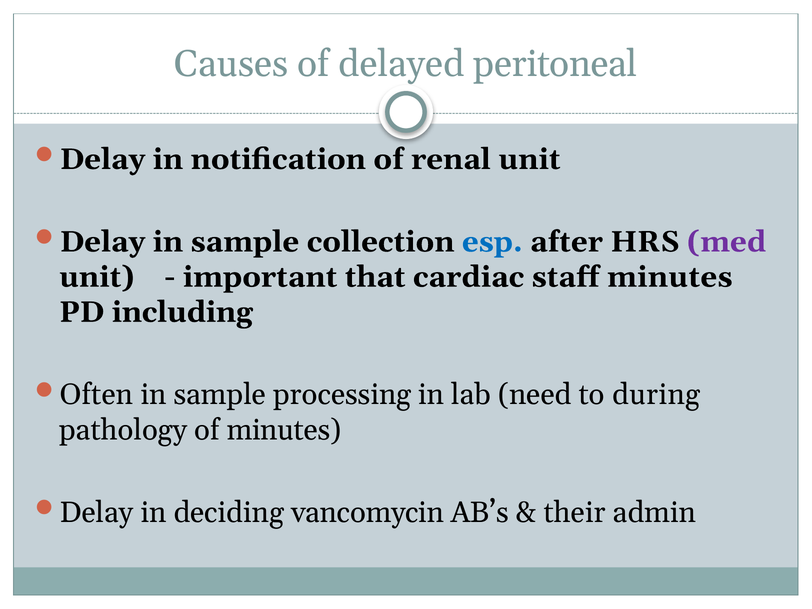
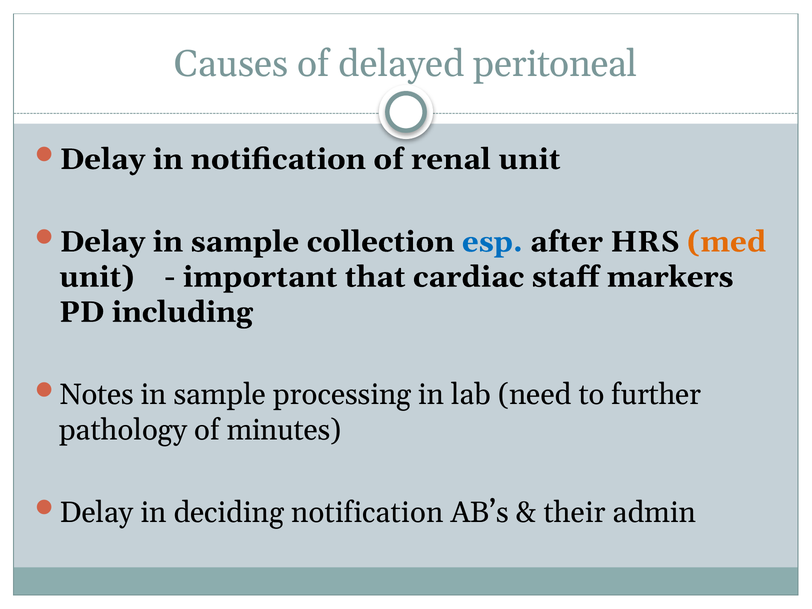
med colour: purple -> orange (727, 242)
staff minutes: minutes -> markers (670, 277)
Often: Often -> Notes (97, 395)
during: during -> further (656, 395)
deciding vancomycin: vancomycin -> notification (367, 512)
